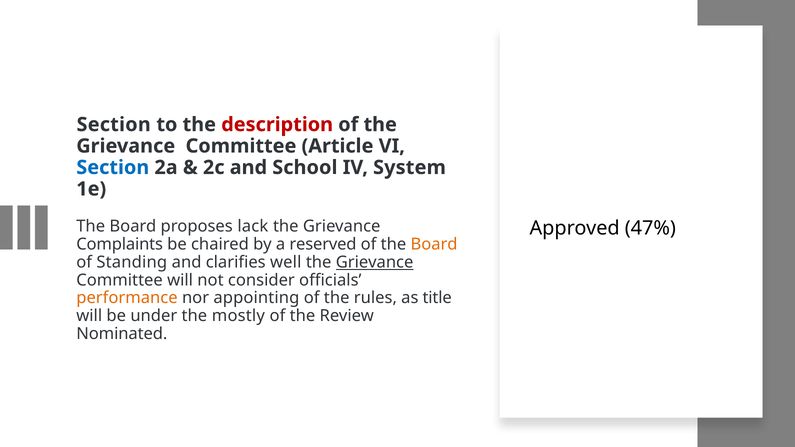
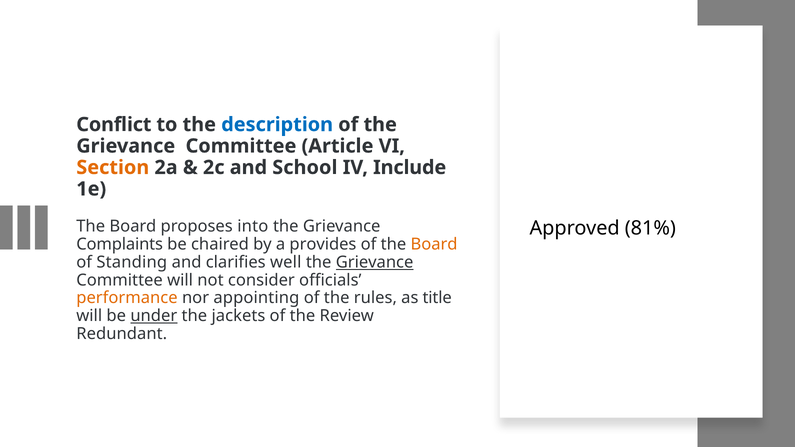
Section: Section -> Conflict (114, 125)
description colour: red -> blue (277, 125)
Section colour: blue -> orange (113, 168)
System: System -> Include (410, 168)
lack: lack -> into (253, 227)
47%: 47% -> 81% (650, 228)
reserved: reserved -> provides (323, 244)
under underline: none -> present (154, 316)
mostly: mostly -> jackets (238, 316)
Nominated: Nominated -> Redundant (122, 334)
